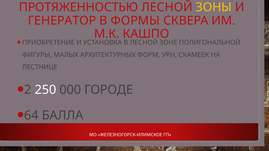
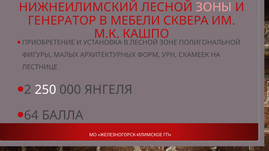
ПРОТЯЖЕННОСТЬЮ: ПРОТЯЖЕННОСТЬЮ -> НИЖНЕИЛИМСКИЙ (78, 7)
ЗОНЫ colour: yellow -> pink (214, 7)
ФОРМЫ: ФОРМЫ -> МЕБЕЛИ (135, 21)
ГОРОДЕ: ГОРОДЕ -> ЯНГЕЛЯ (109, 90)
